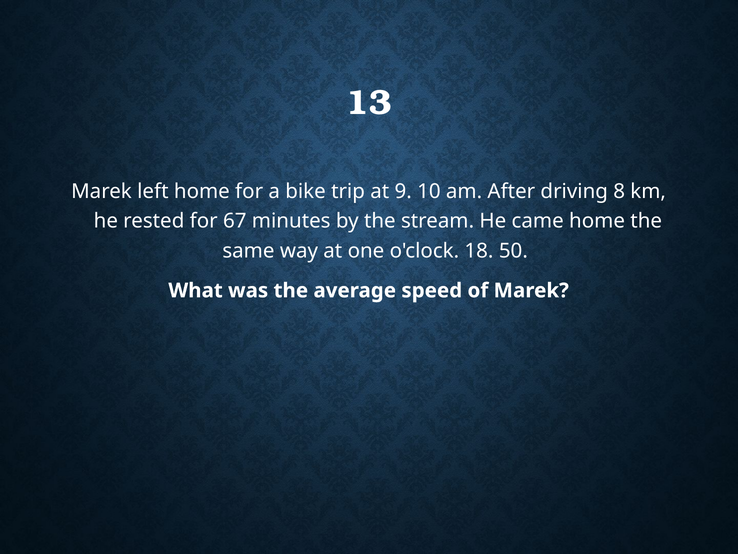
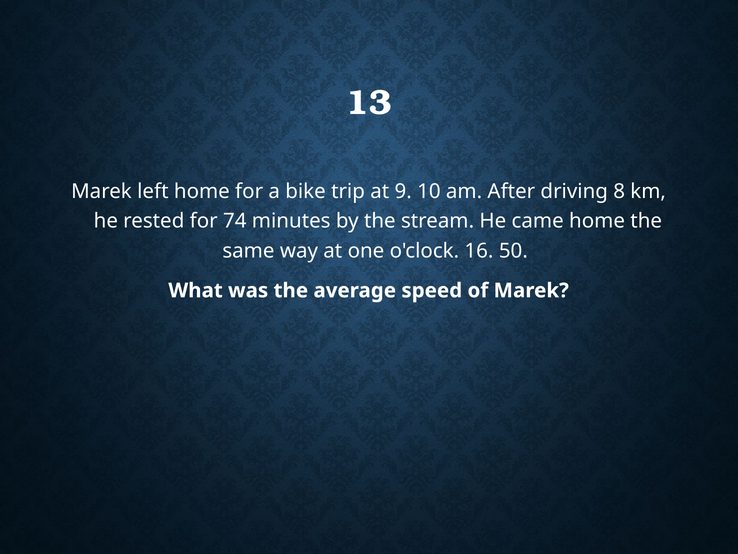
67: 67 -> 74 (235, 221)
18: 18 -> 16 (479, 251)
